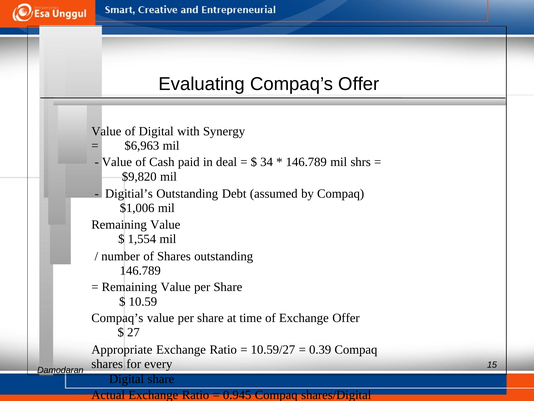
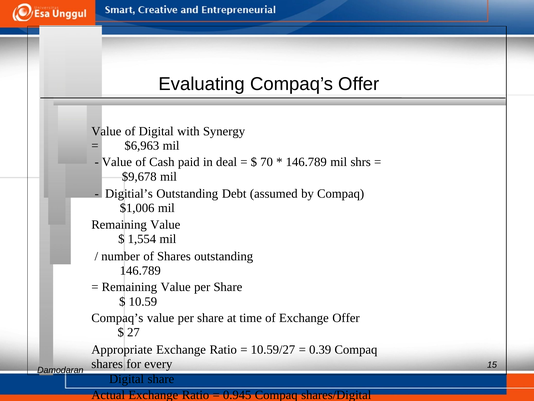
34: 34 -> 70 (267, 162)
$9,820: $9,820 -> $9,678 (139, 176)
